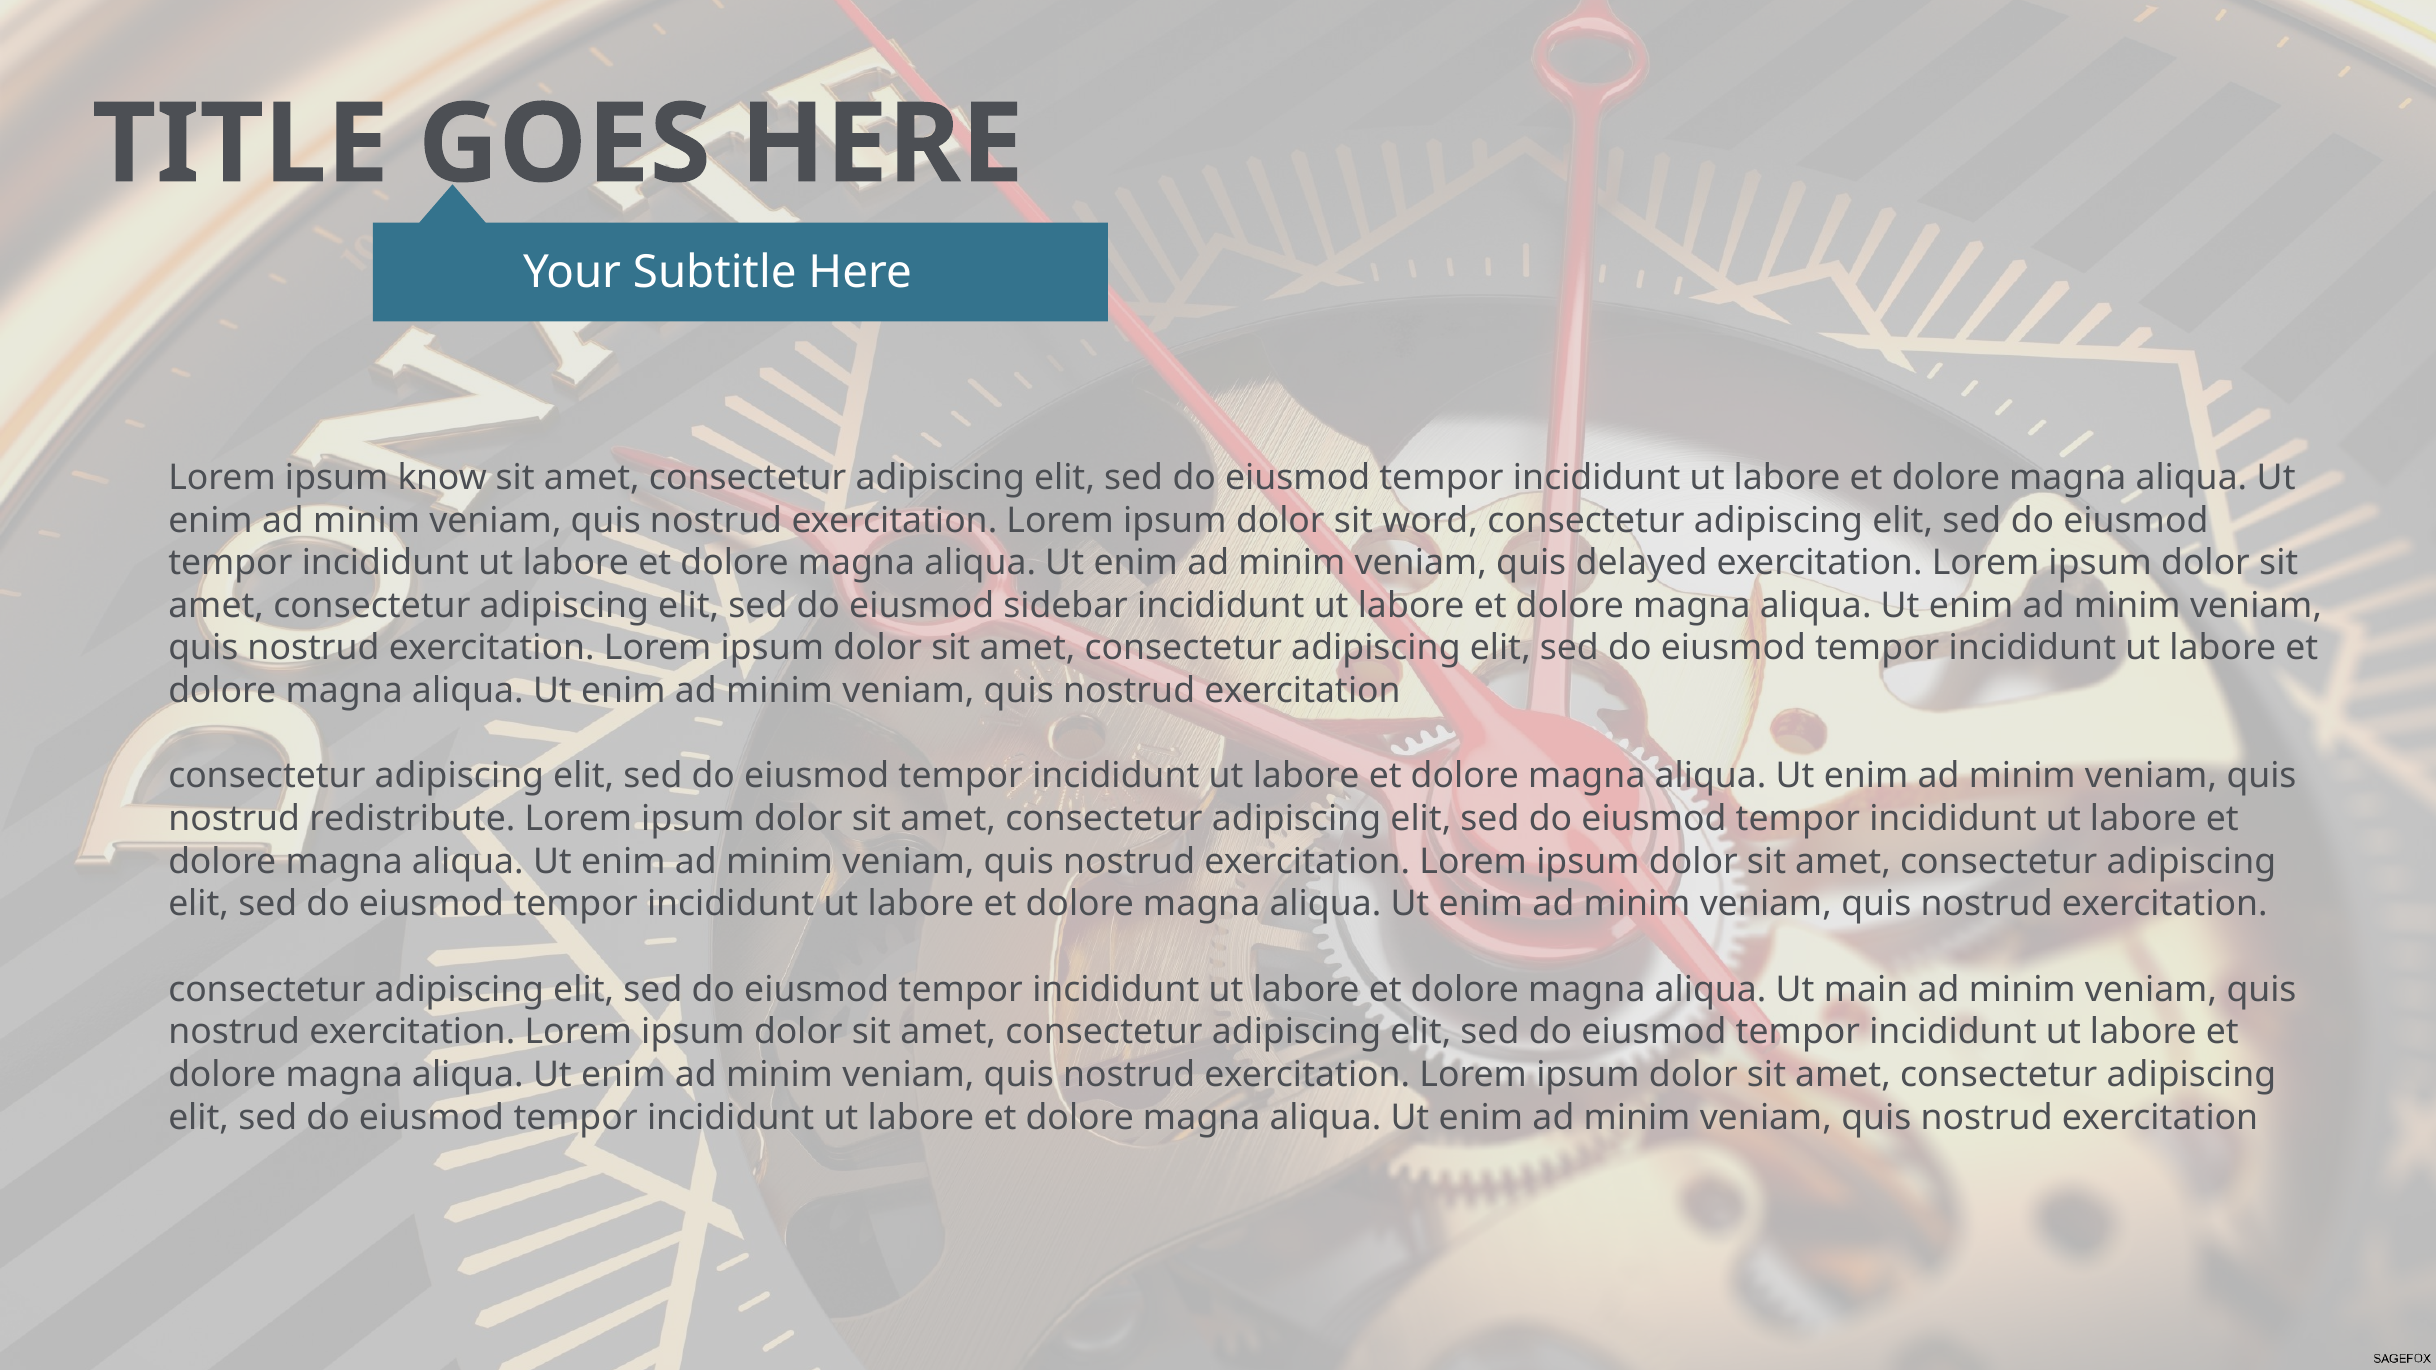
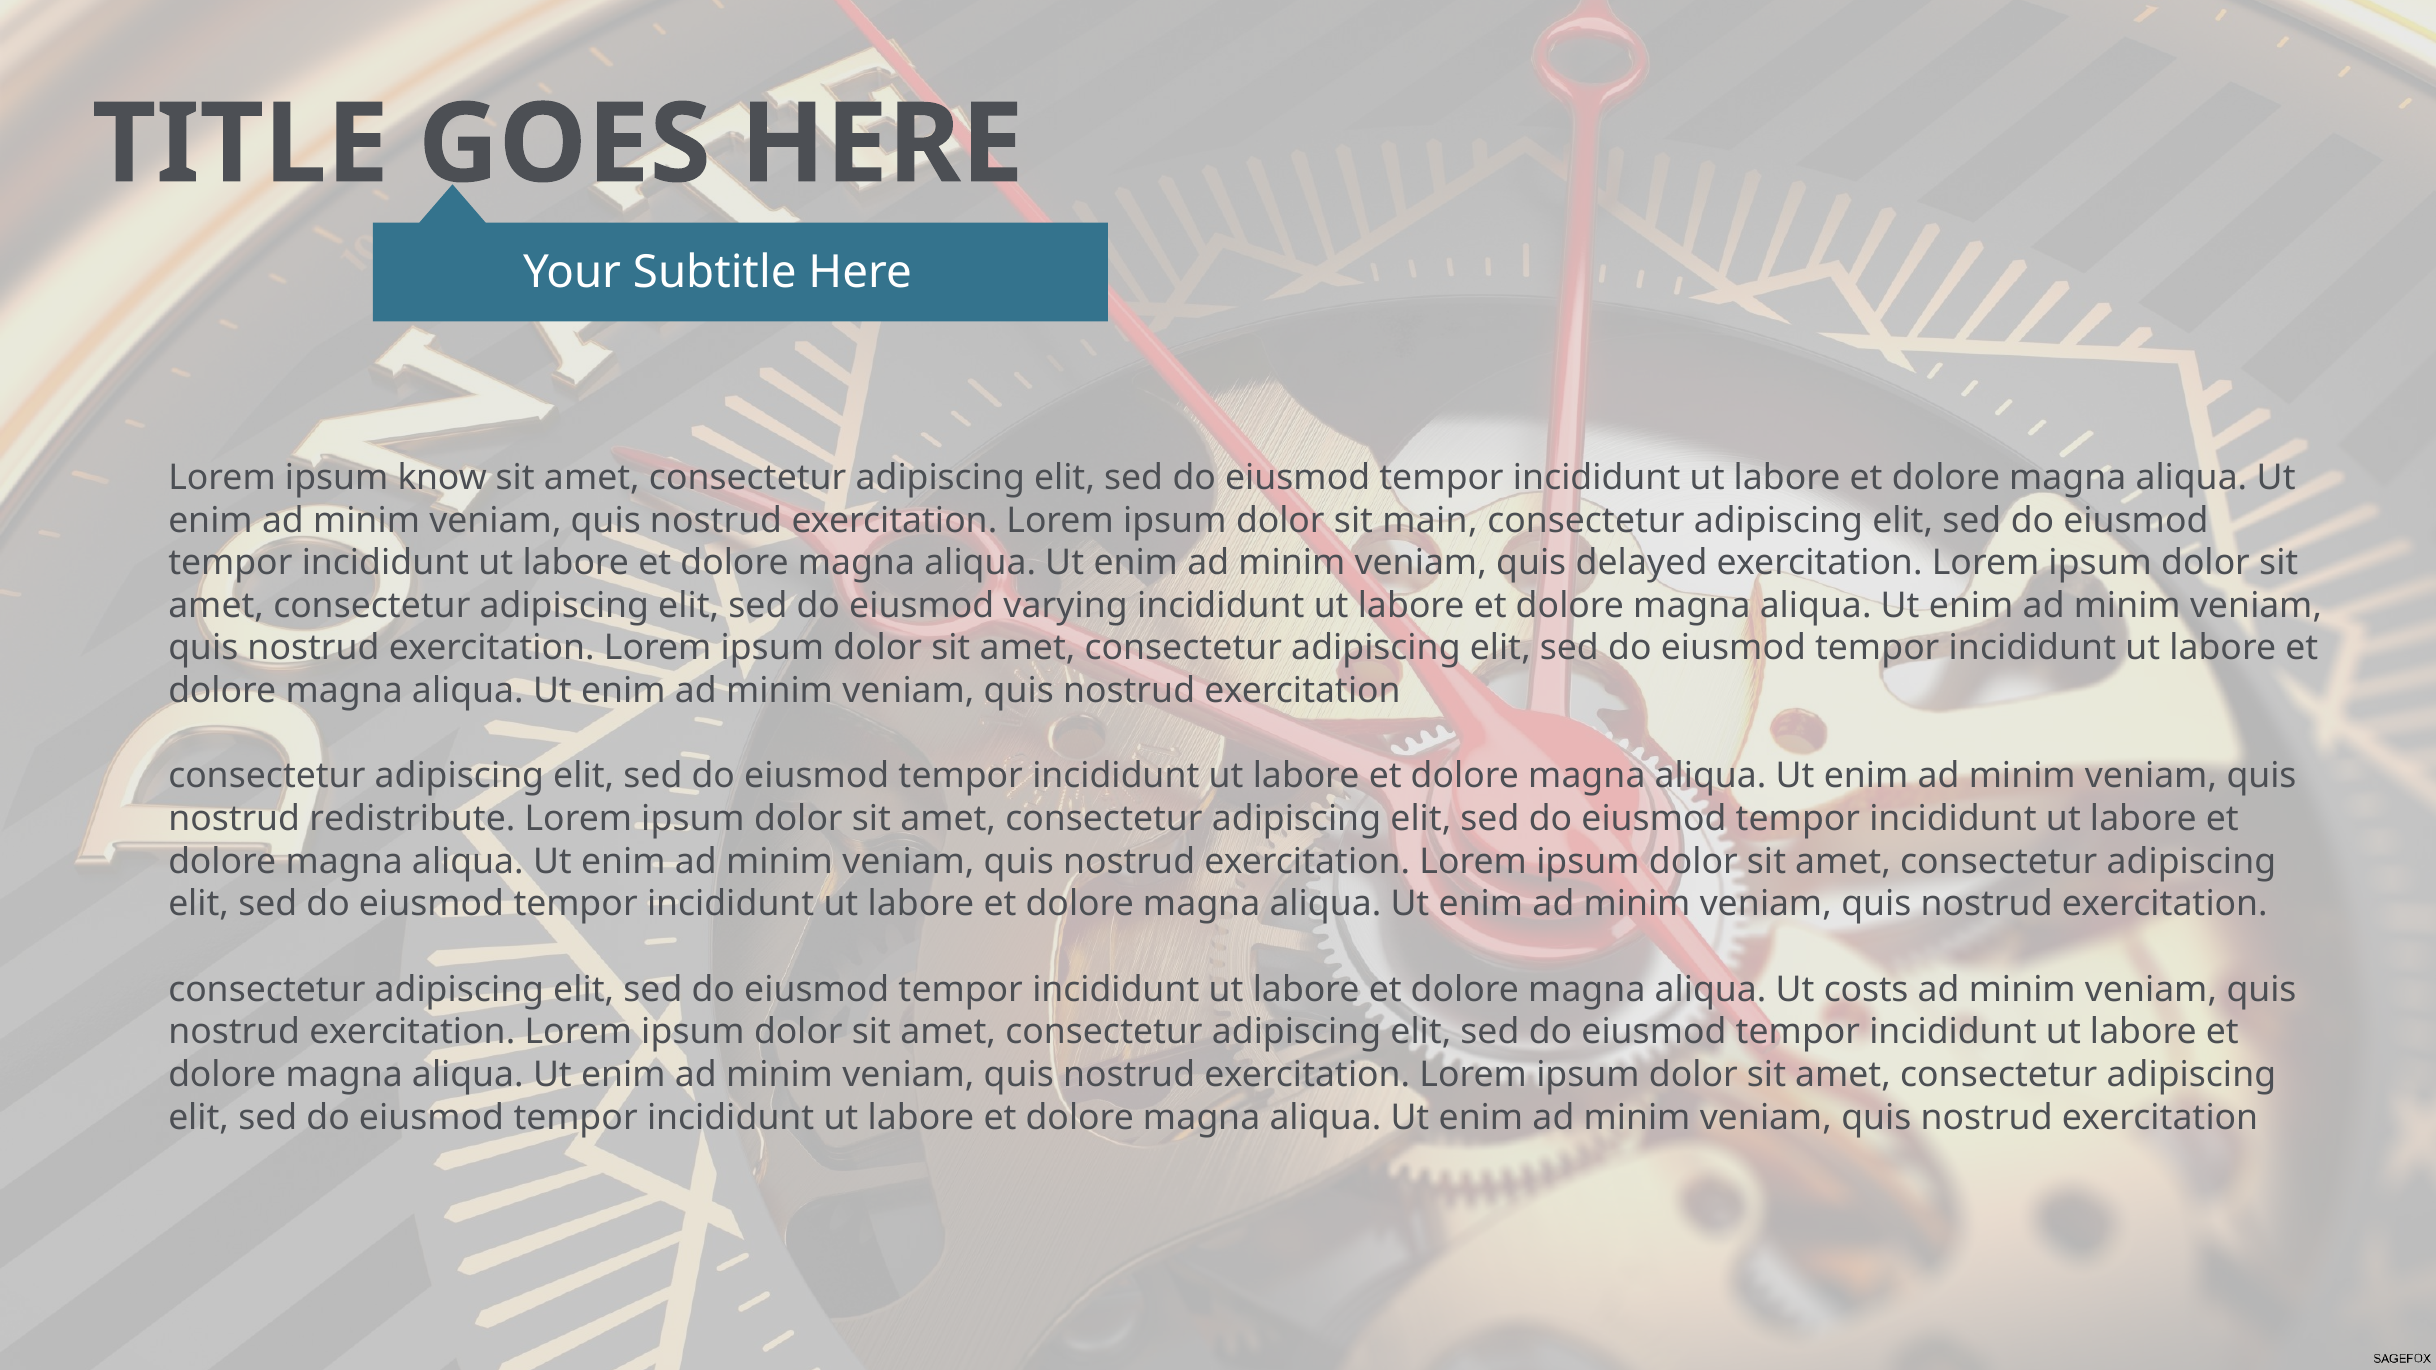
word: word -> main (1430, 520)
sidebar: sidebar -> varying (1066, 606)
main: main -> costs (1866, 990)
